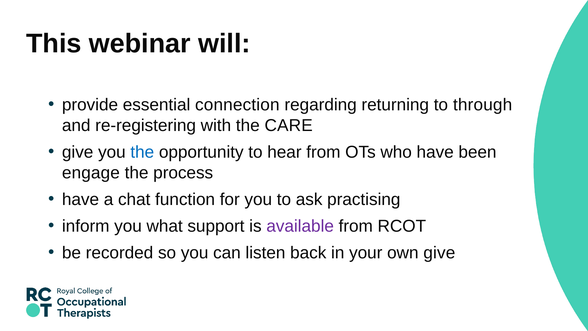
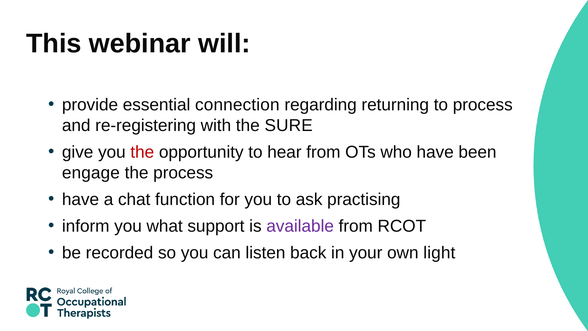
to through: through -> process (483, 105)
CARE: CARE -> SURE (289, 125)
the colour: blue -> red (142, 152)
own give: give -> light (439, 253)
